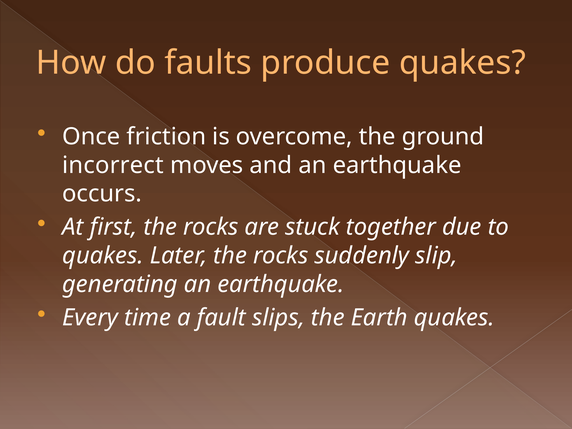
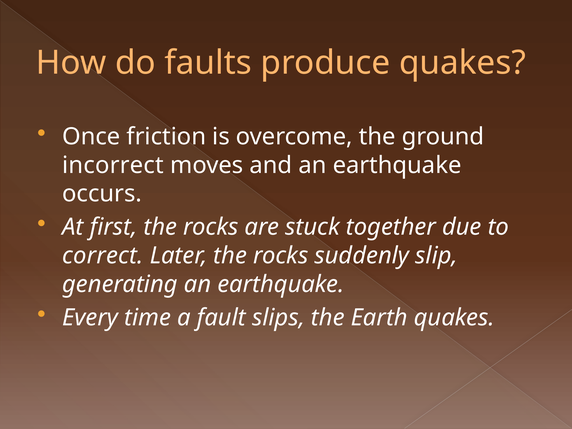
quakes: quakes -> correct (103, 256)
